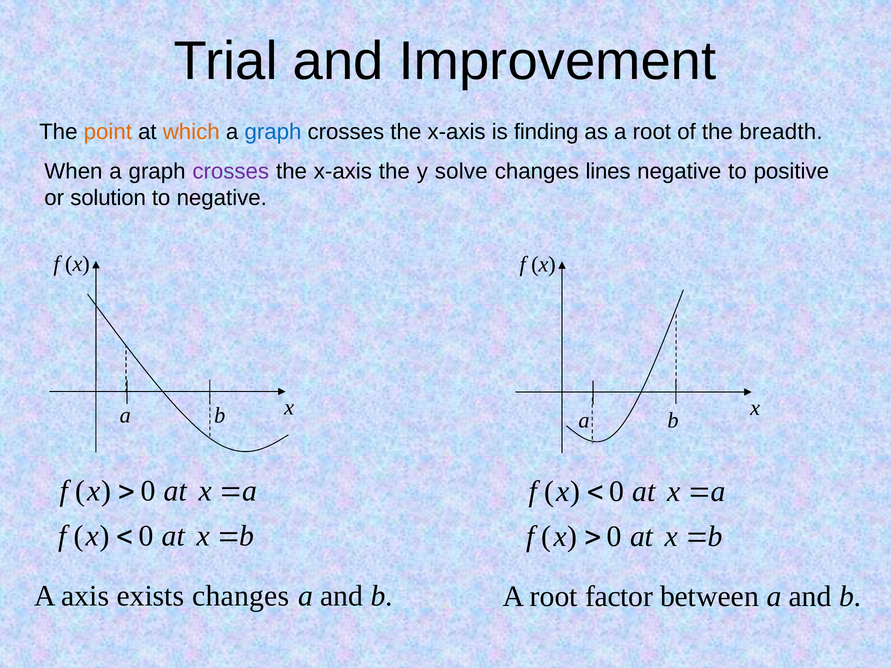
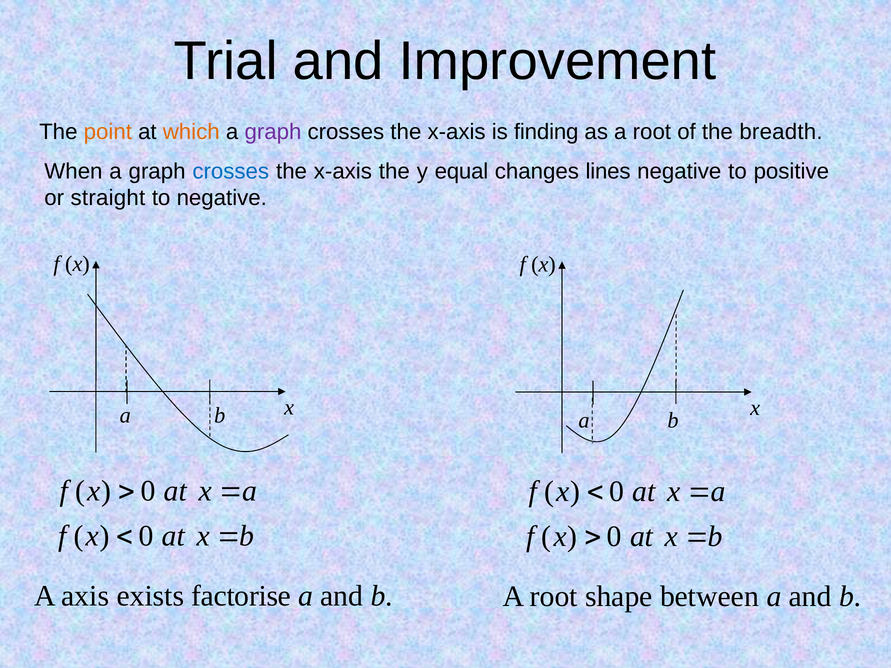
graph colour: blue -> purple (273, 132)
crosses colour: purple -> blue (231, 171)
solve: solve -> equal (461, 171)
solution: solution -> straight (108, 198)
exists changes: changes -> factorise (241, 596)
factor: factor -> shape (619, 597)
